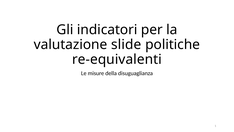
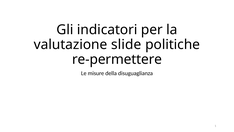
re-equivalenti: re-equivalenti -> re-permettere (117, 59)
